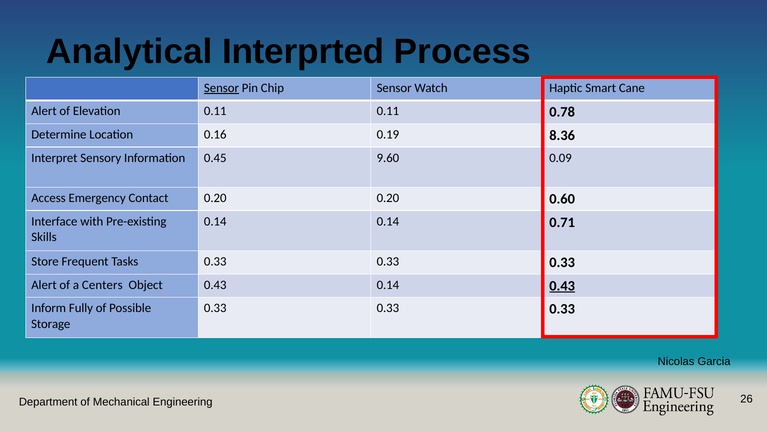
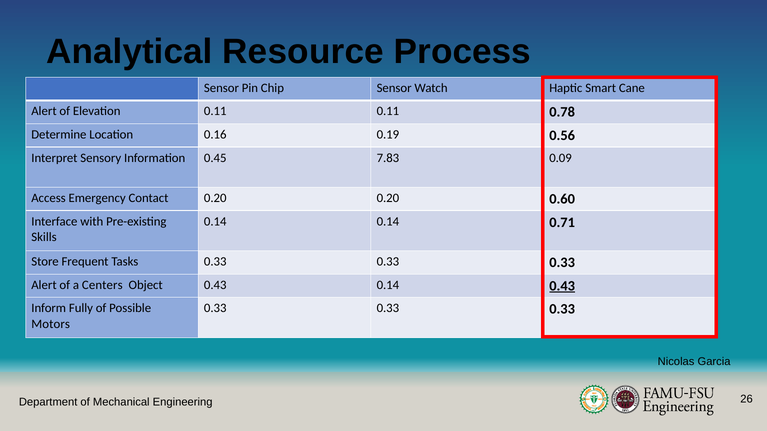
Interprted: Interprted -> Resource (303, 52)
Sensor underline: present -> none (221, 88)
8.36: 8.36 -> 0.56 (562, 136)
9.60: 9.60 -> 7.83 (388, 158)
Storage: Storage -> Motors (51, 324)
